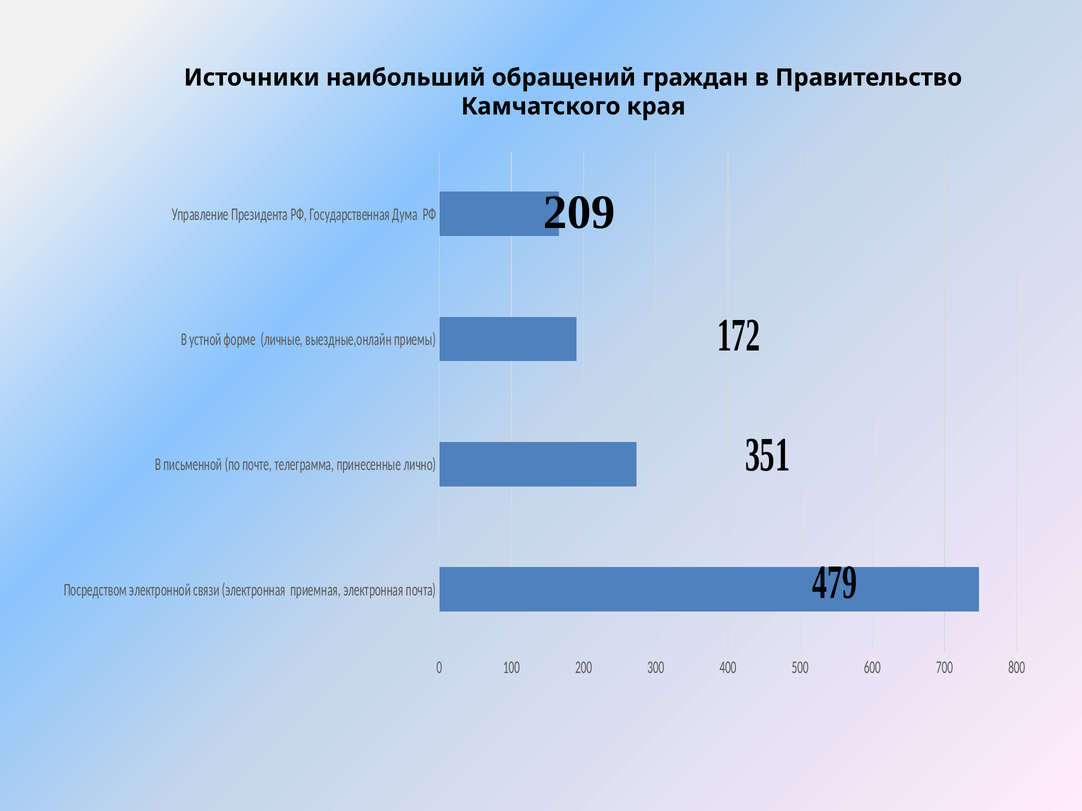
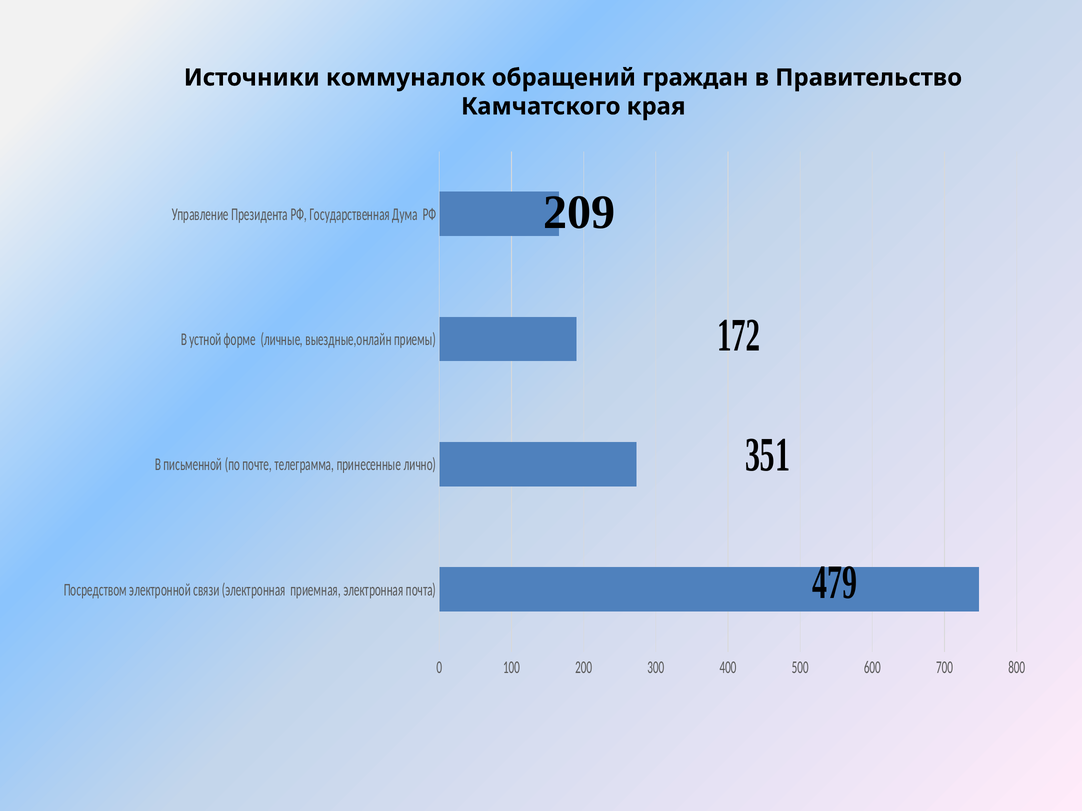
наибольший: наибольший -> коммуналок (406, 78)
